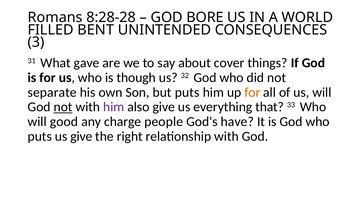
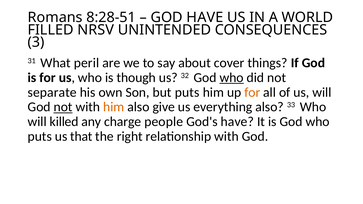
8:28-28: 8:28-28 -> 8:28-51 (111, 17)
GOD BORE: BORE -> HAVE (205, 17)
BENT: BENT -> NRSV (96, 30)
gave: gave -> peril (86, 63)
who underline: none -> present (232, 78)
him colour: purple -> orange (114, 107)
everything that: that -> also (270, 107)
good: good -> killed (64, 122)
us give: give -> that (81, 137)
